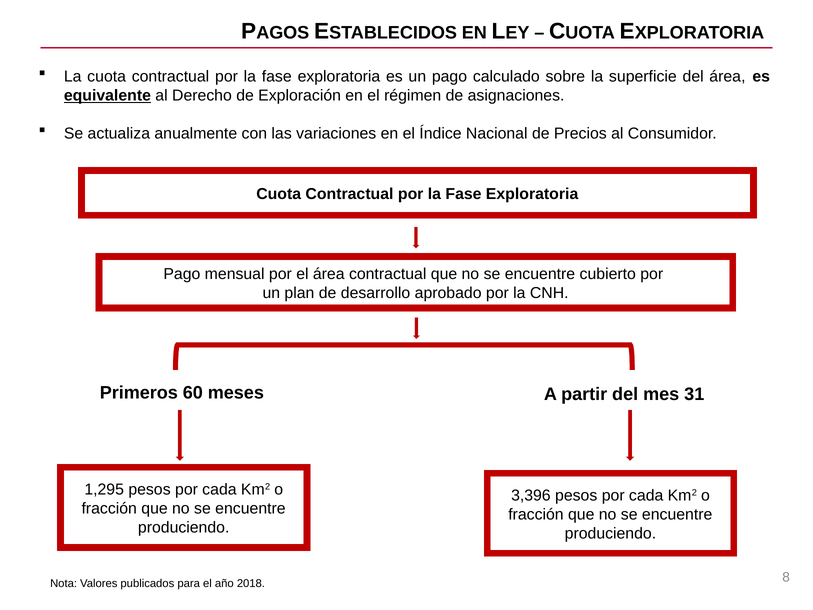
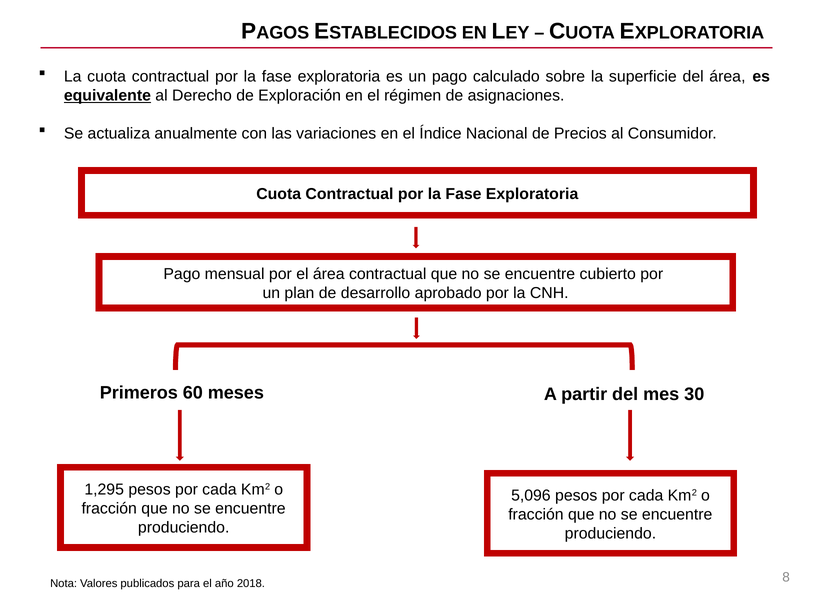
31: 31 -> 30 (694, 394)
3,396: 3,396 -> 5,096 (531, 495)
